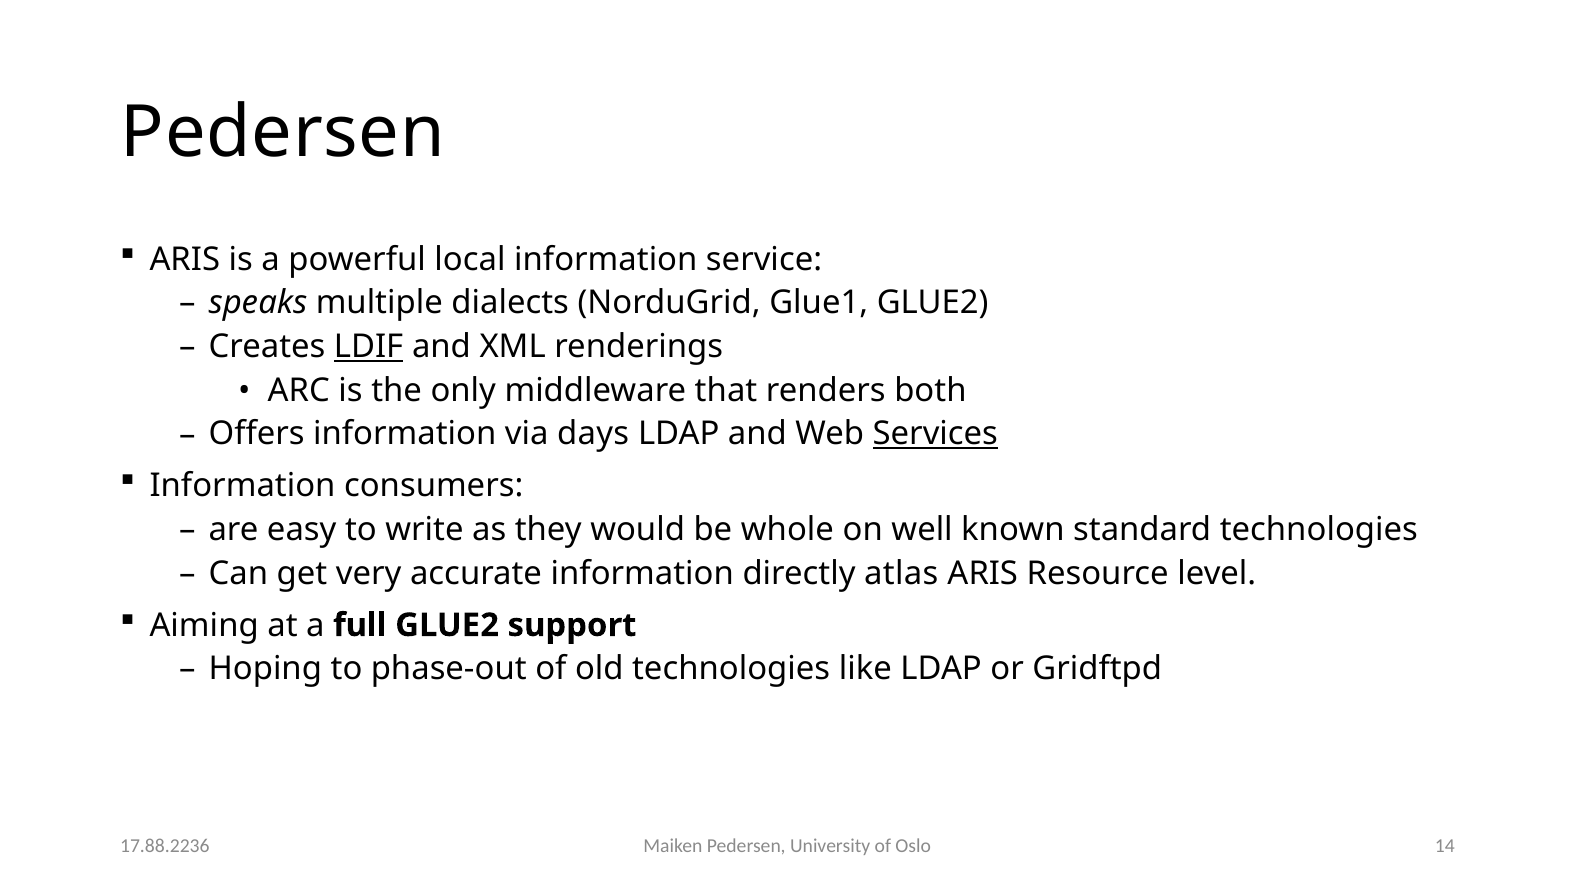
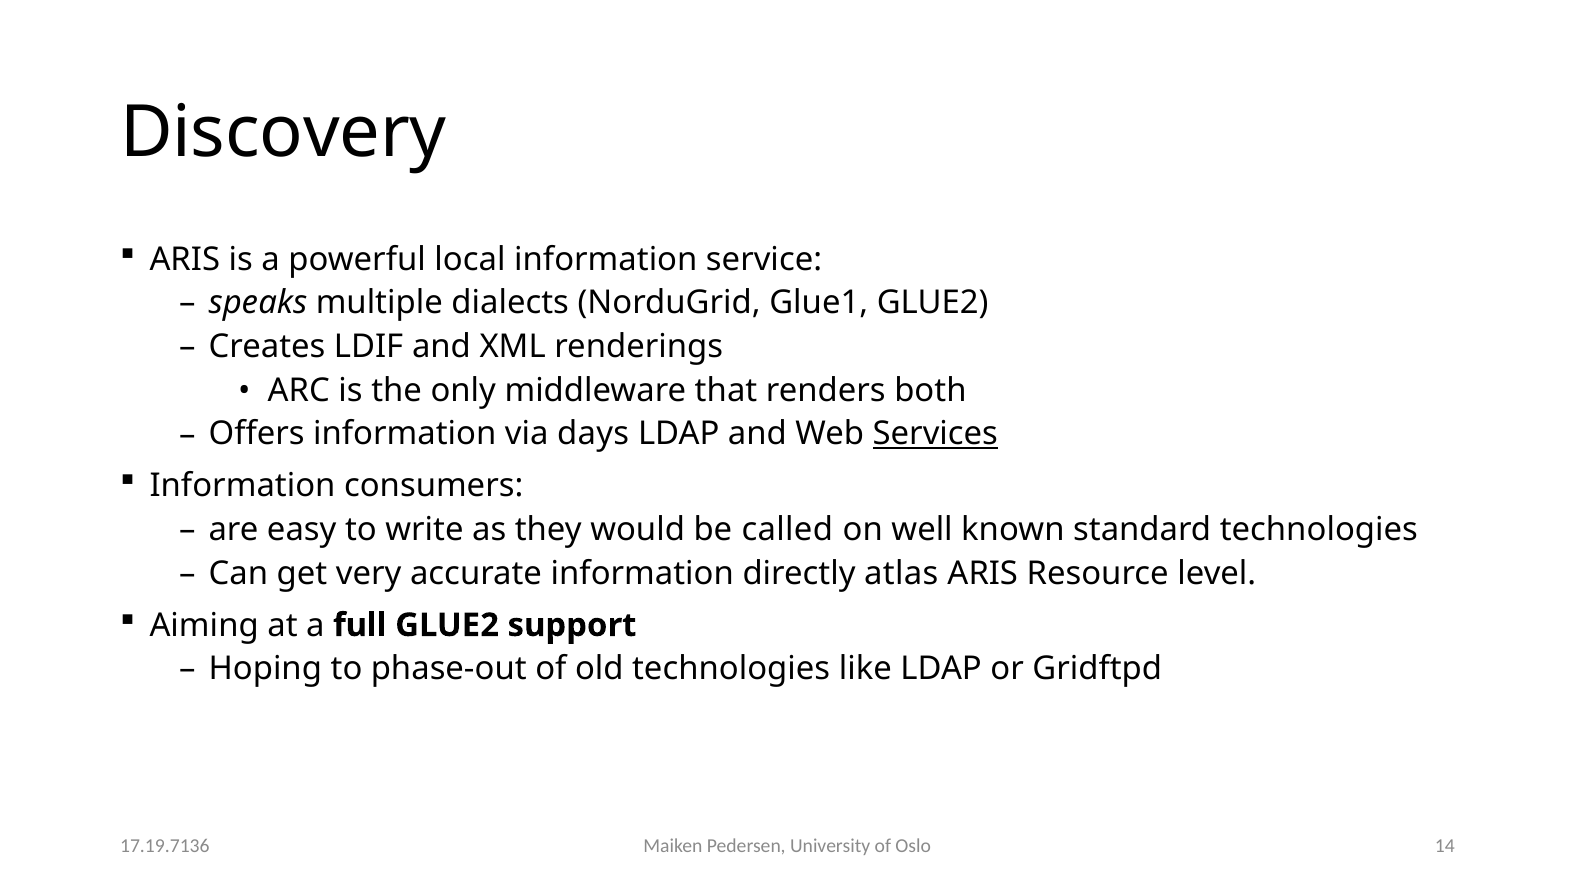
Pedersen: Pedersen -> Discovery (283, 132)
LDIF underline: present -> none (369, 347)
whole: whole -> called (787, 530)
17.88.2236: 17.88.2236 -> 17.19.7136 (165, 846)
